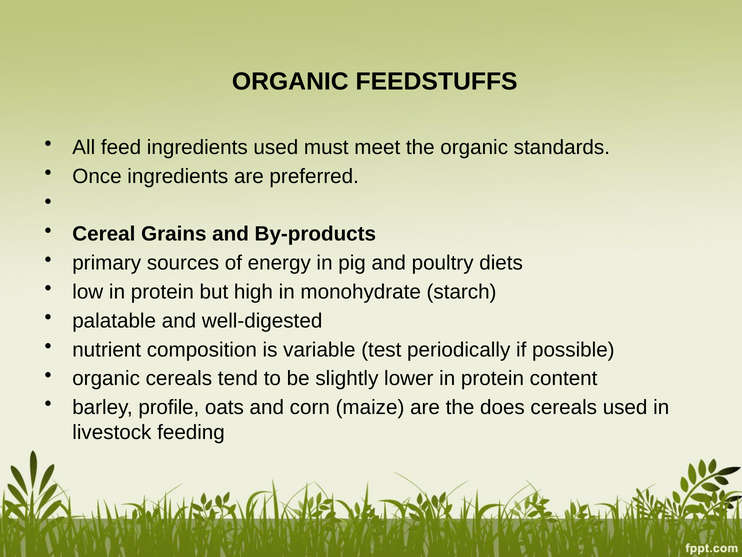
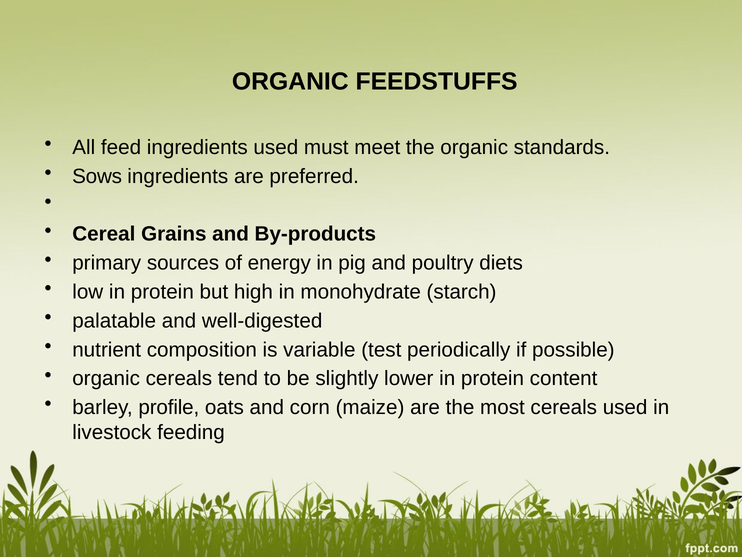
Once: Once -> Sows (97, 176)
does: does -> most (502, 407)
